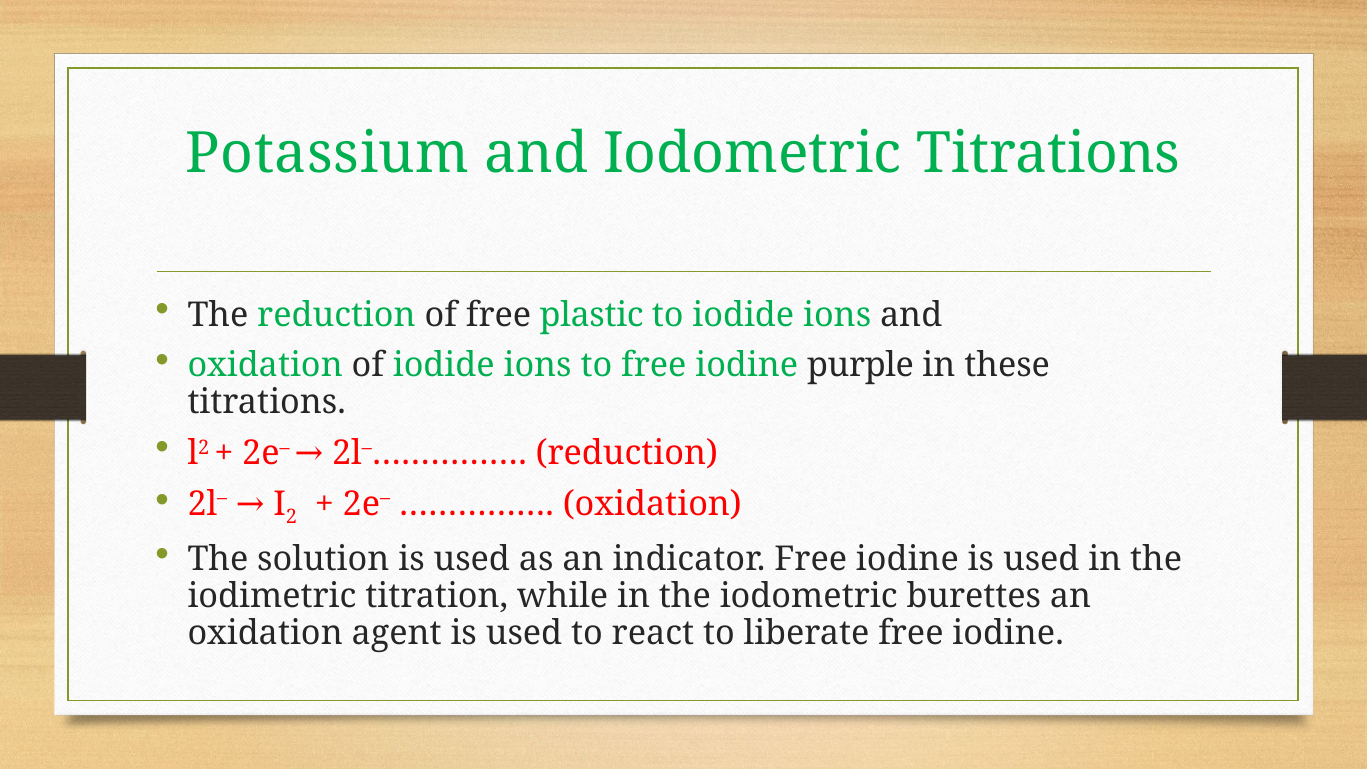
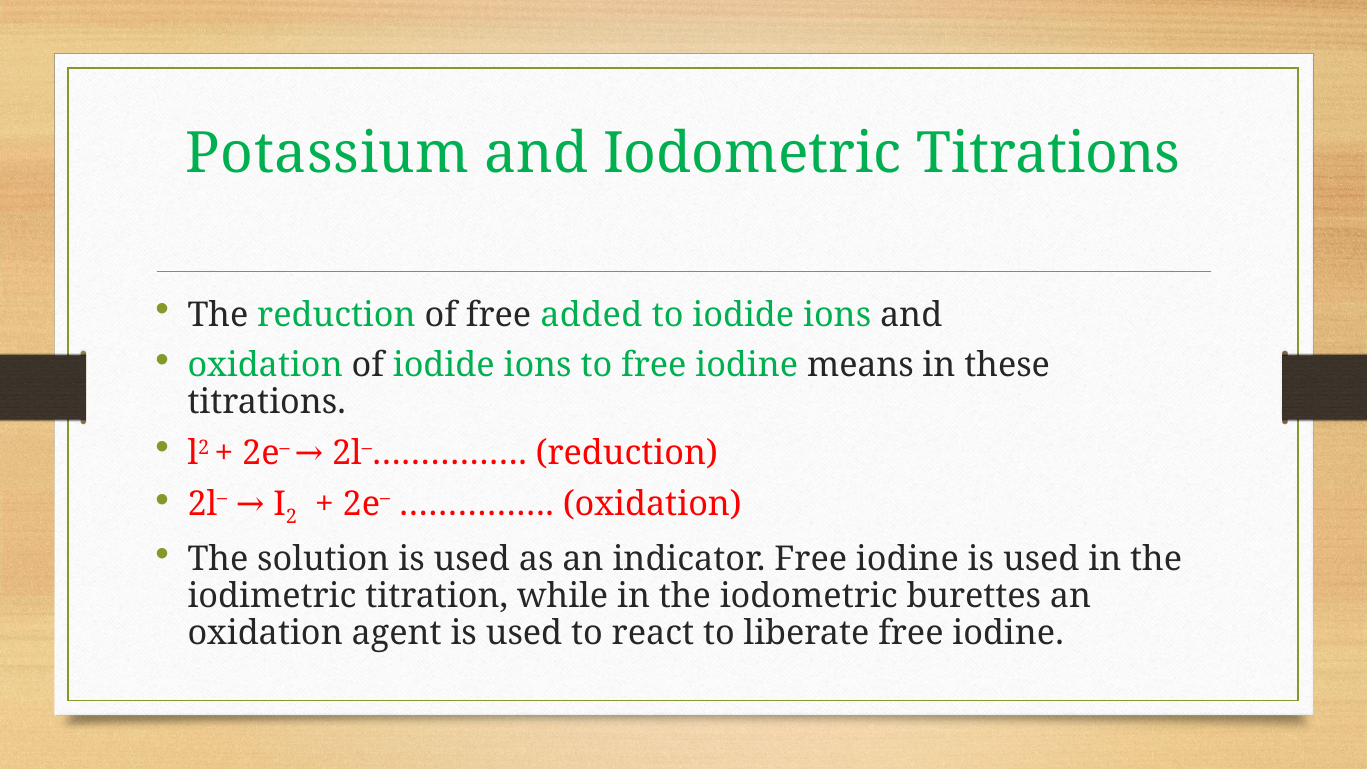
plastic: plastic -> added (591, 315)
purple: purple -> means (860, 365)
